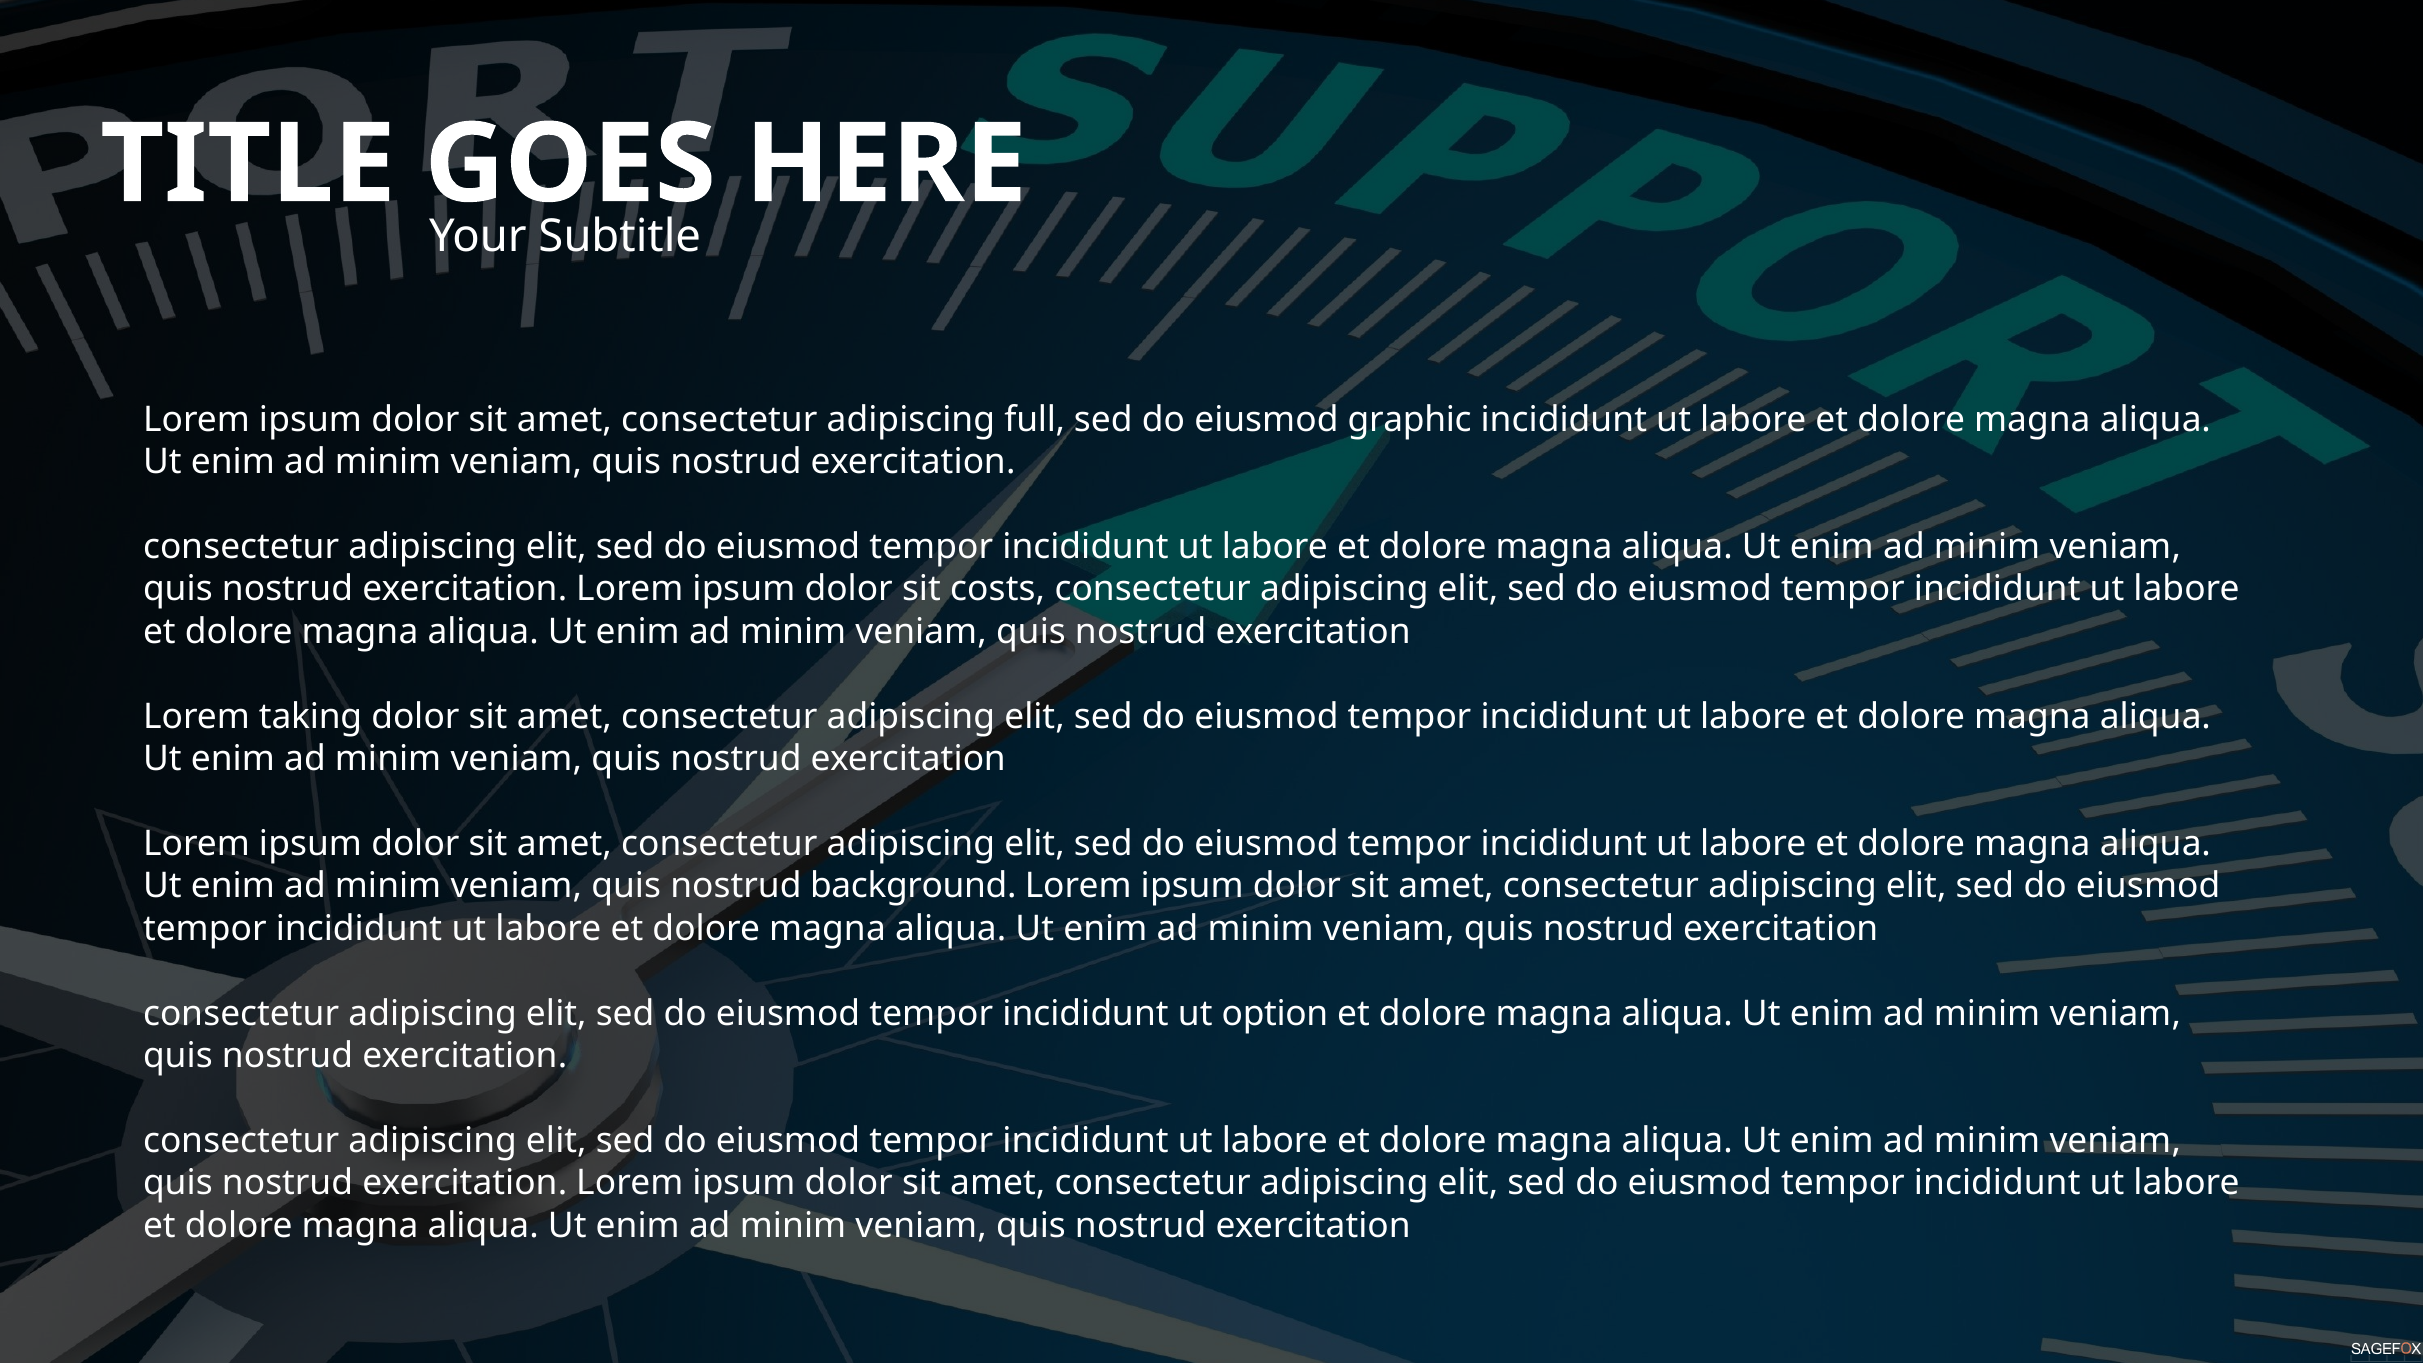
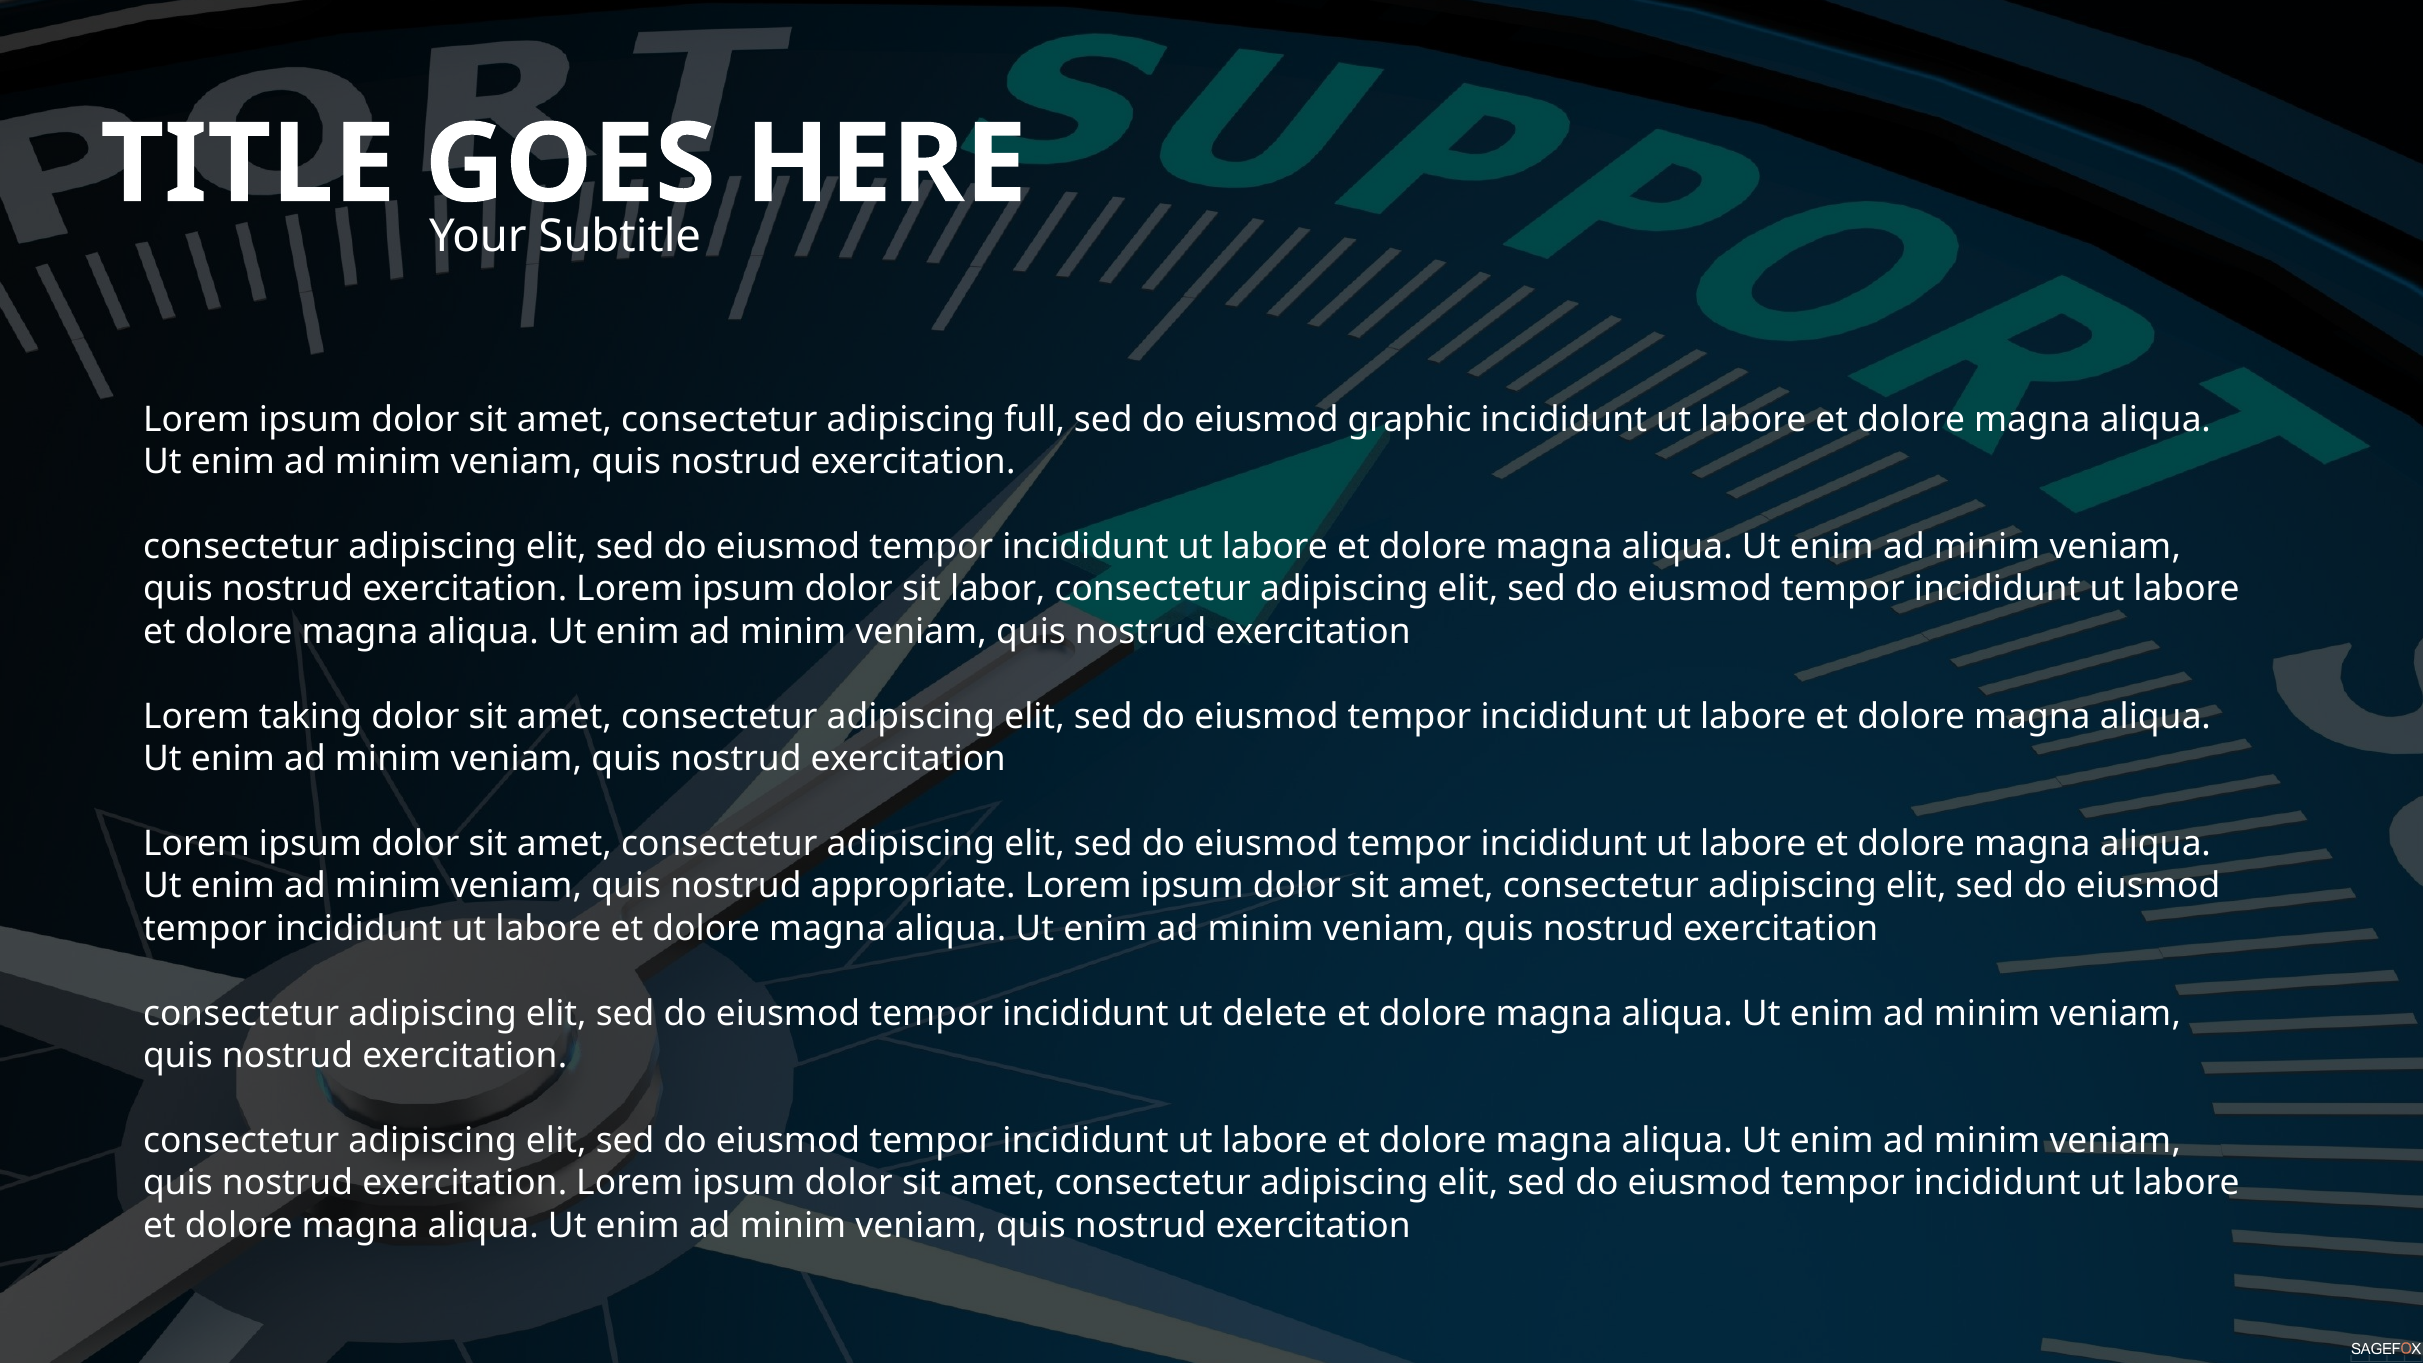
costs: costs -> labor (998, 589)
background: background -> appropriate (913, 886)
option: option -> delete (1275, 1013)
